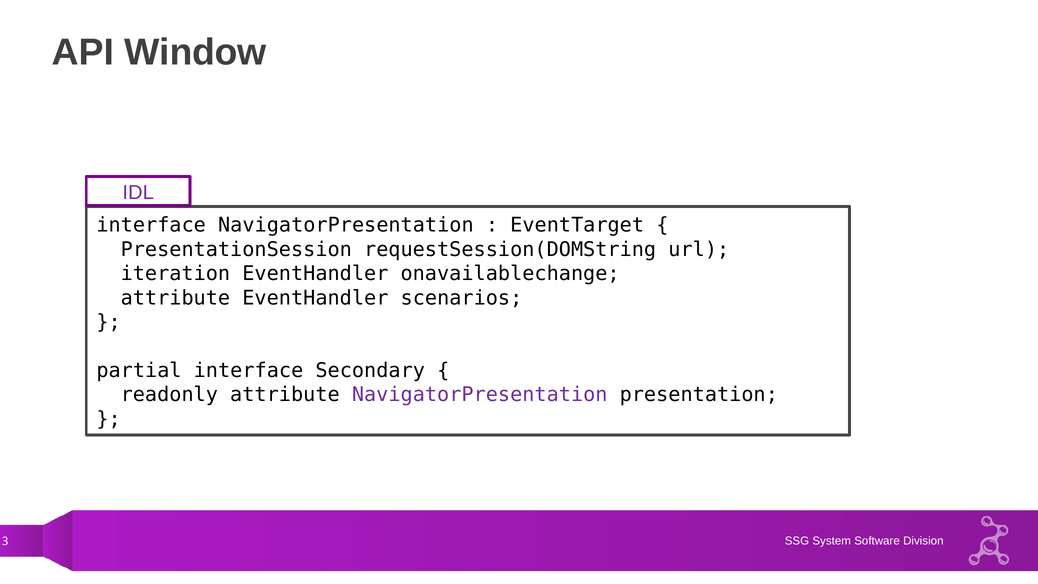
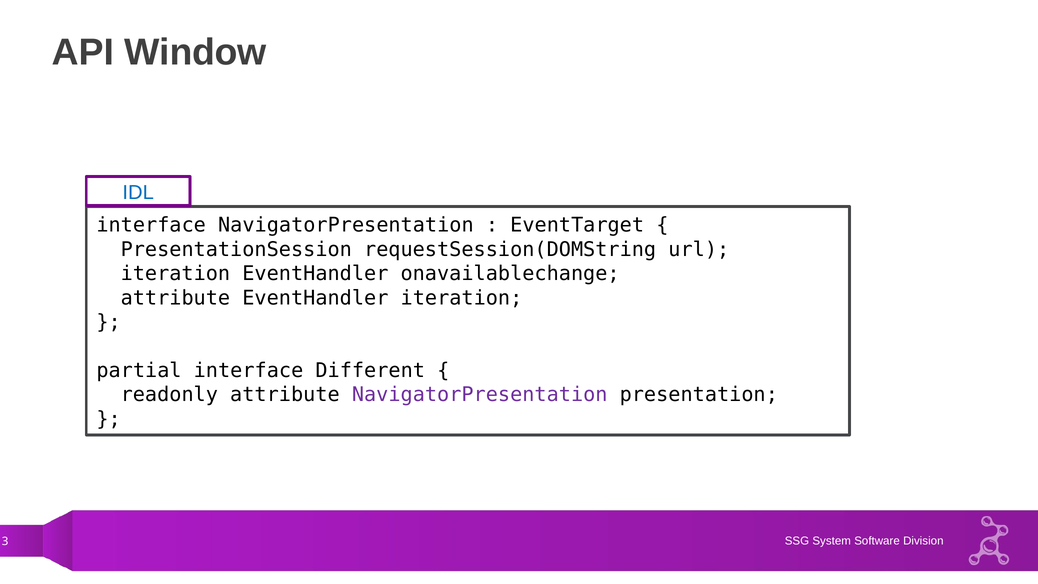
IDL colour: purple -> blue (138, 192)
EventHandler scenarios: scenarios -> iteration (461, 298)
Secondary: Secondary -> Different (370, 371)
